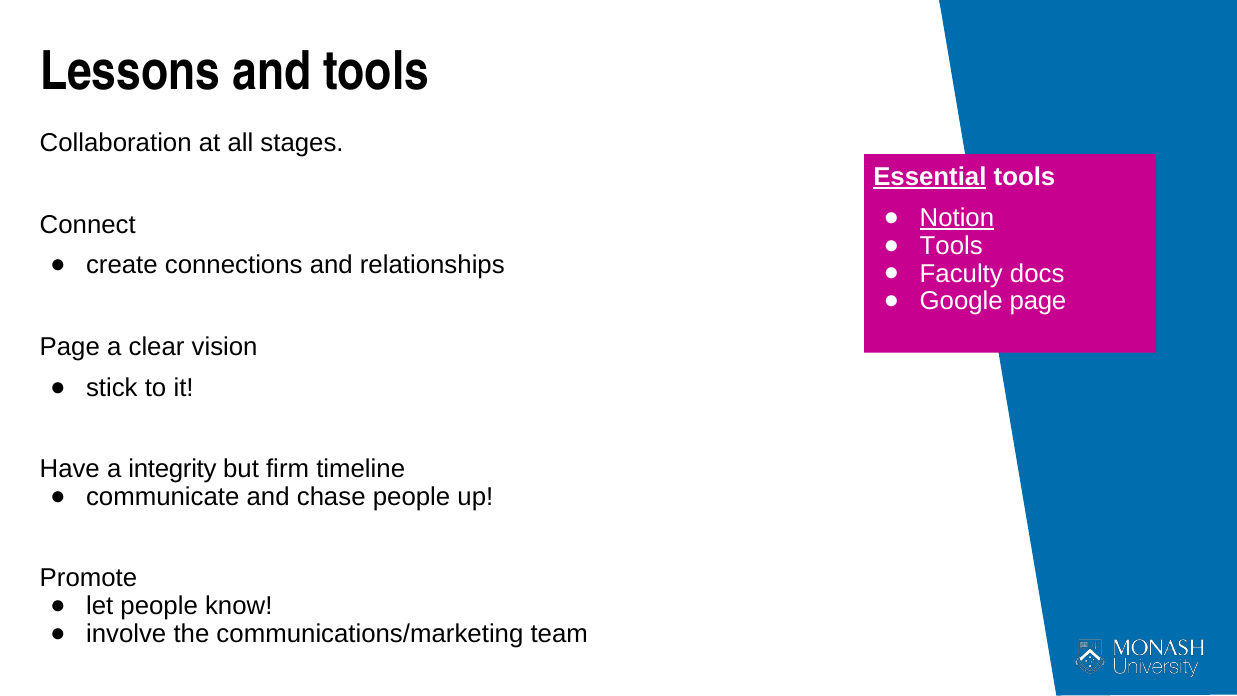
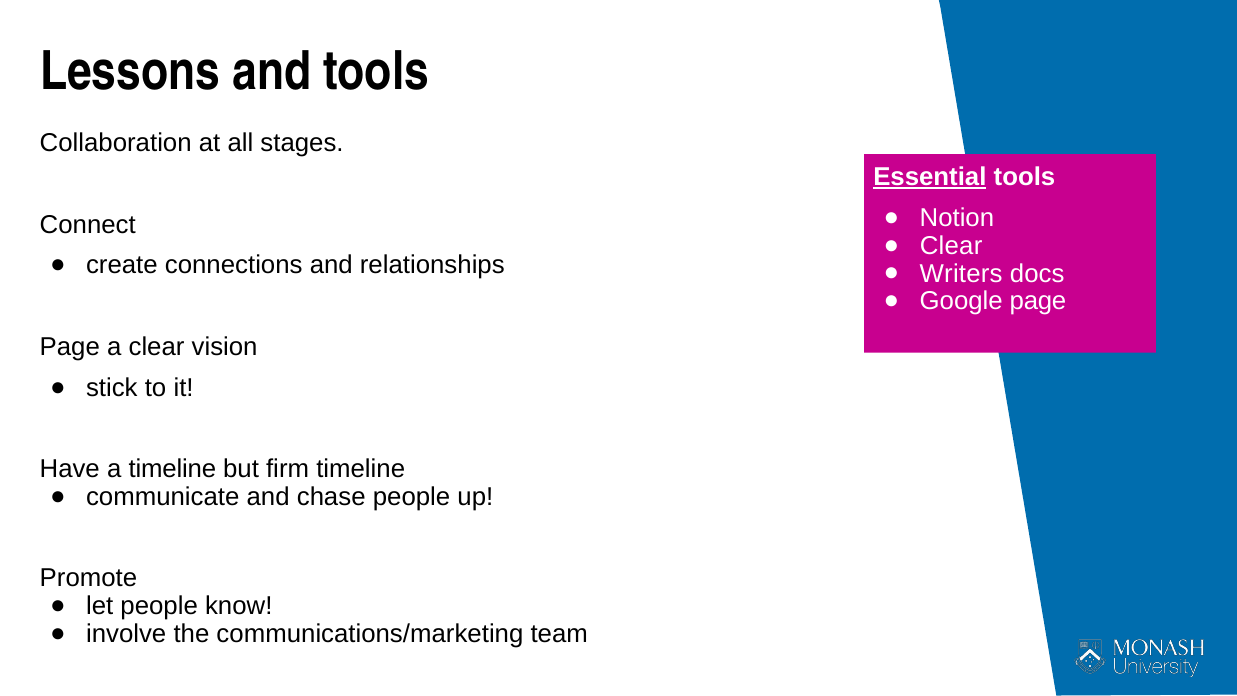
Notion underline: present -> none (957, 218)
Tools: Tools -> Clear (951, 246)
Faculty: Faculty -> Writers (961, 273)
a integrity: integrity -> timeline (172, 469)
